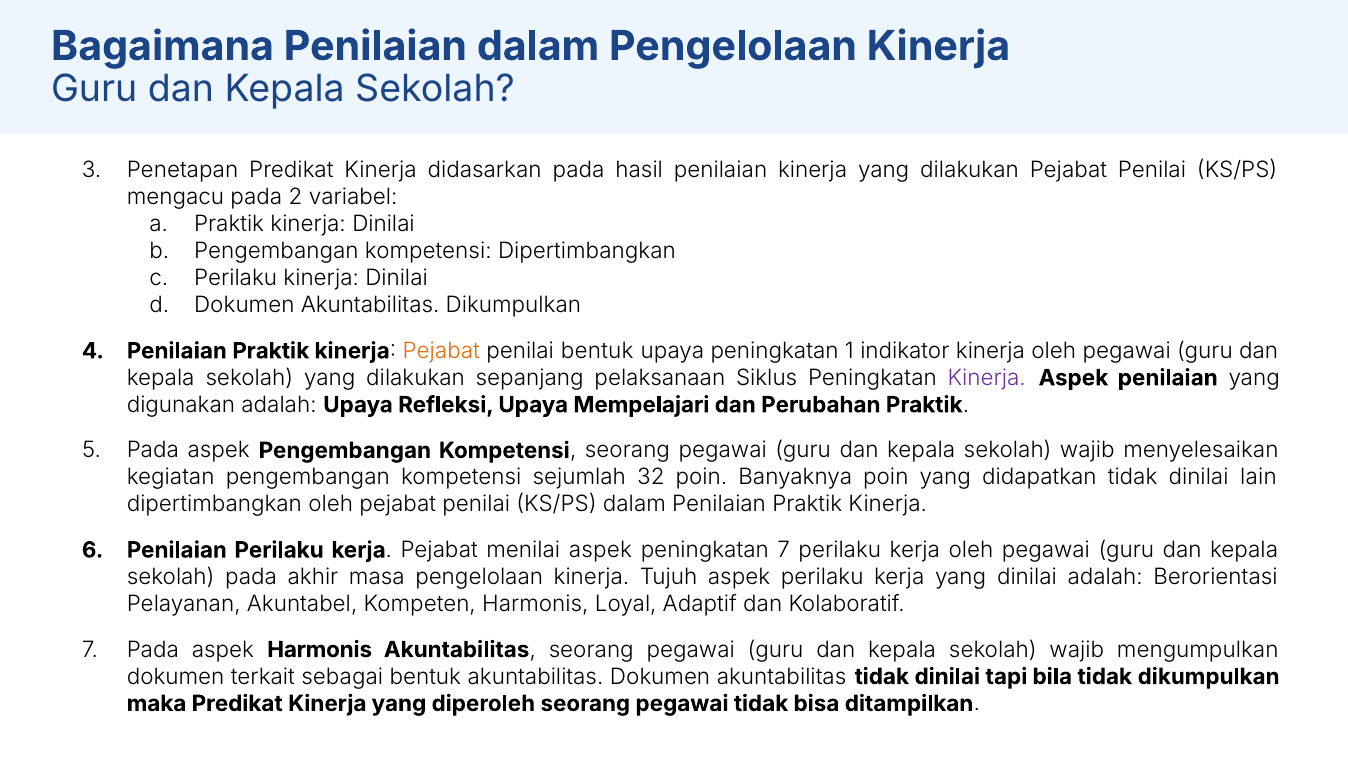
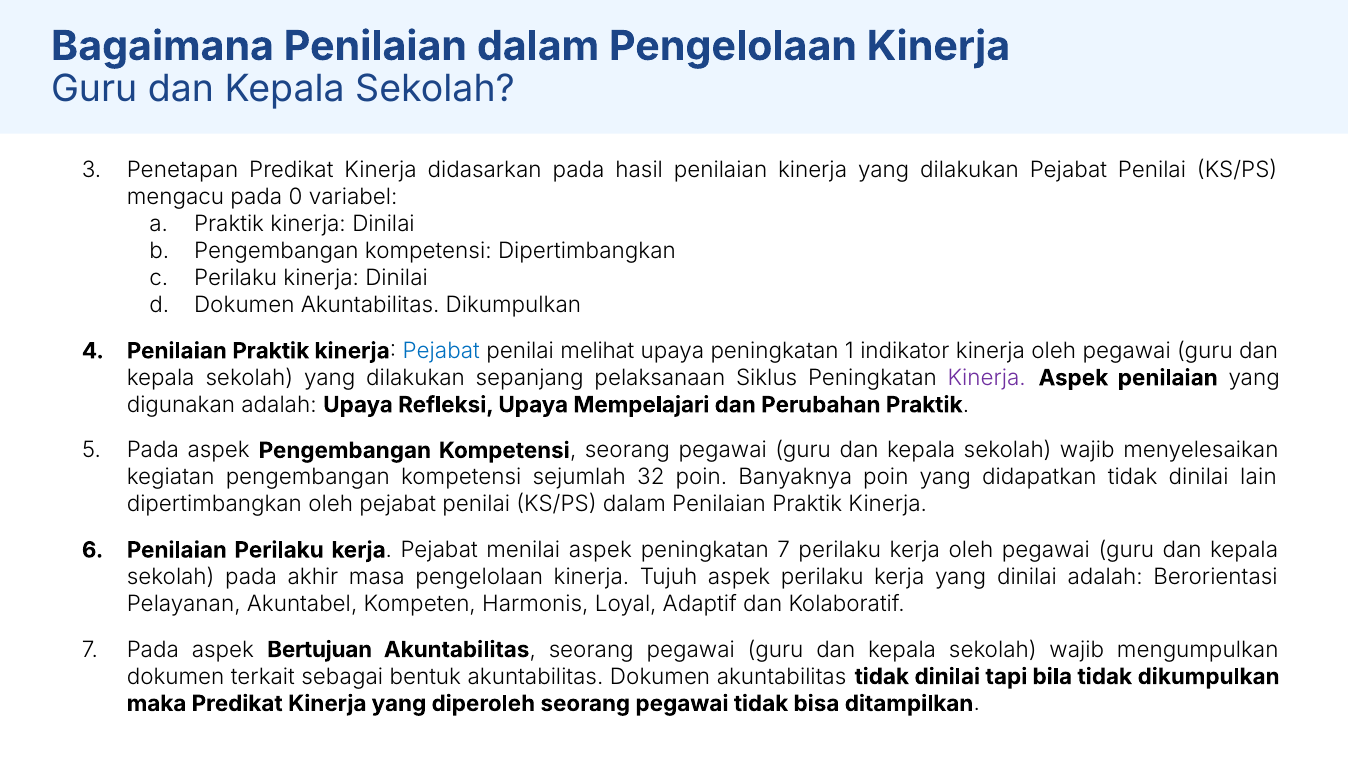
2: 2 -> 0 (295, 198)
Pejabat colour: orange -> blue (441, 351)
penilai bentuk: bentuk -> melihat (597, 351)
aspek Harmonis: Harmonis -> Bertujuan (320, 650)
